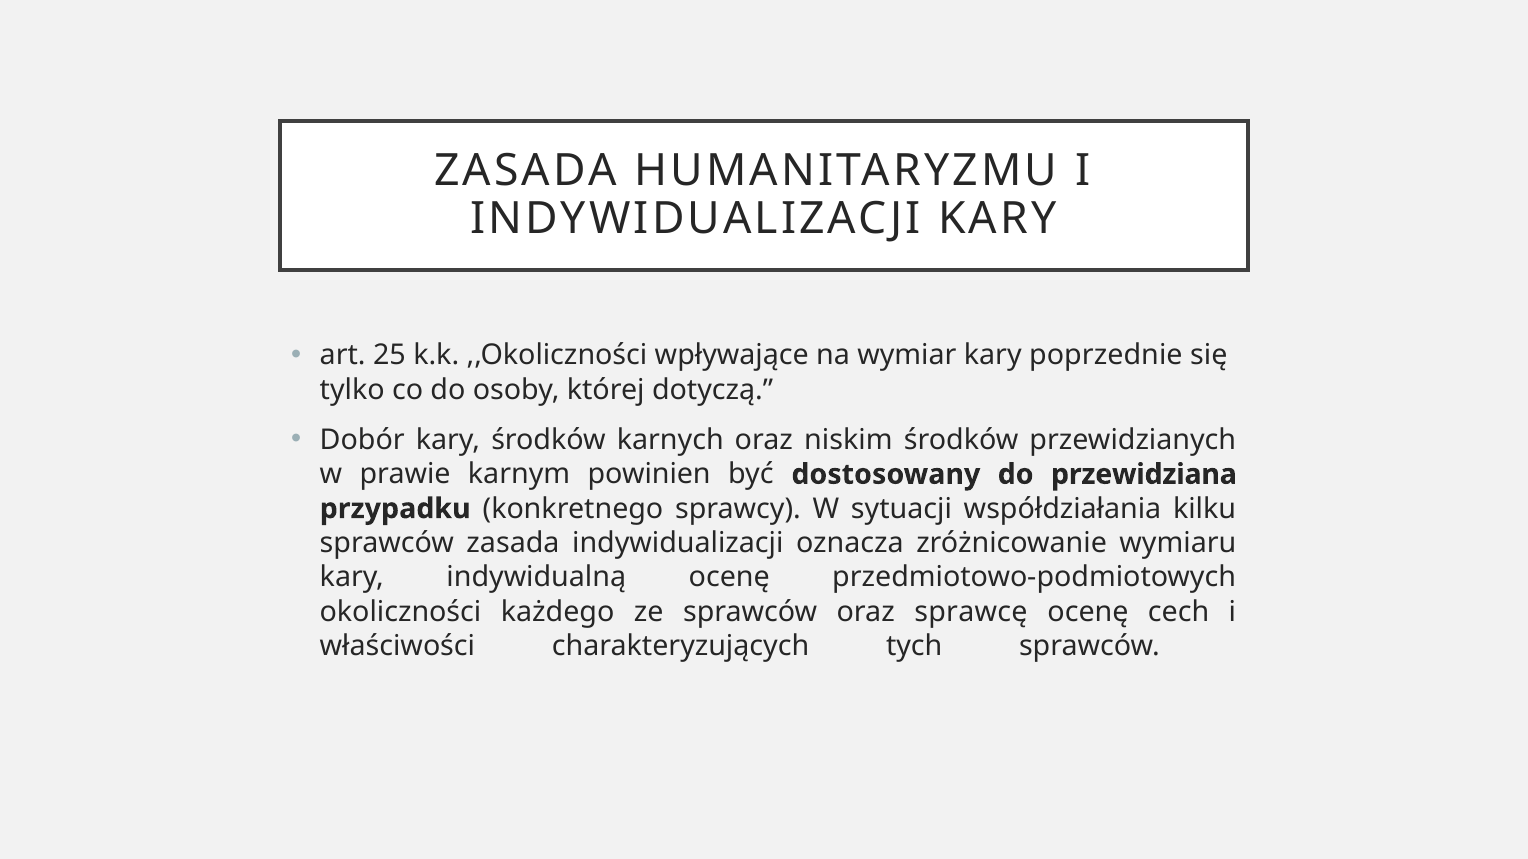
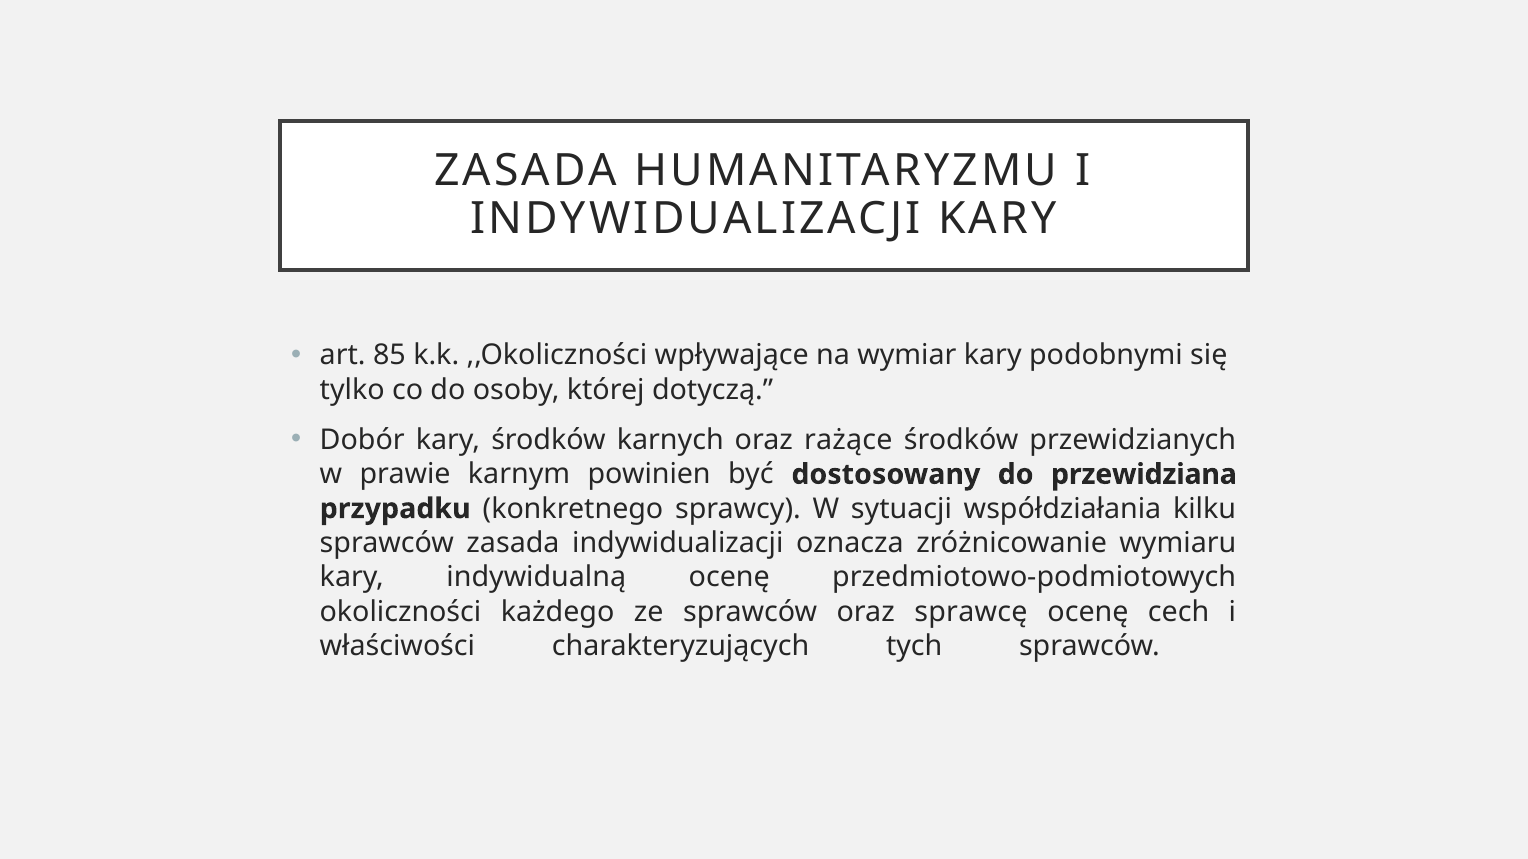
25: 25 -> 85 (389, 356)
poprzednie: poprzednie -> podobnymi (1106, 356)
niskim: niskim -> rażące (848, 440)
